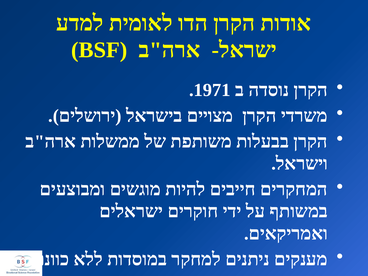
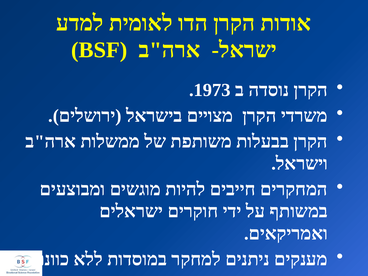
1971: 1971 -> 1973 (212, 90)
